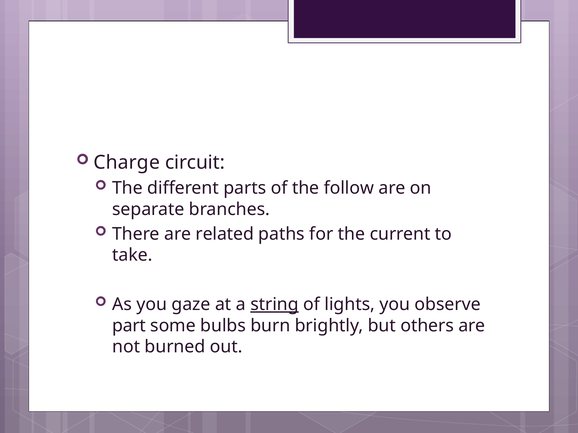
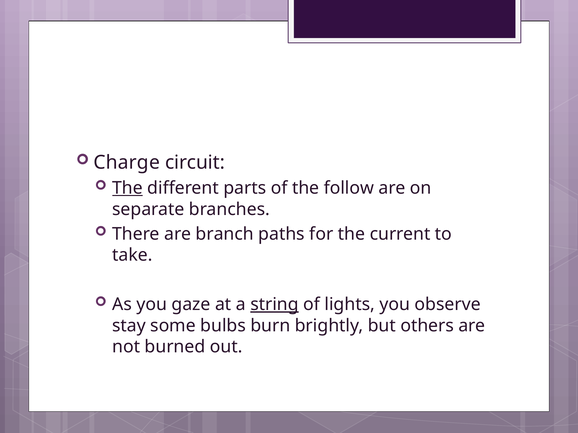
The underline: none -> present (128, 188)
related: related -> branch (225, 234)
part: part -> stay (129, 326)
